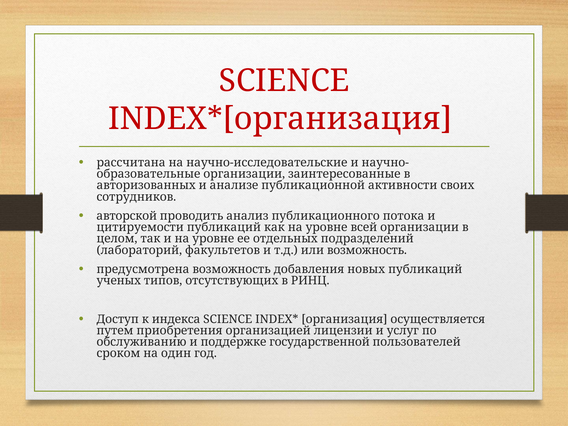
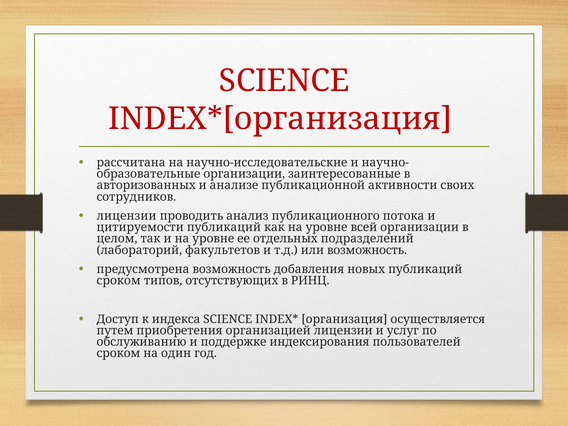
авторской: авторской -> лицензии (127, 216)
ученых: ученых -> сроком (119, 281)
государственной: государственной -> индексирования (319, 342)
